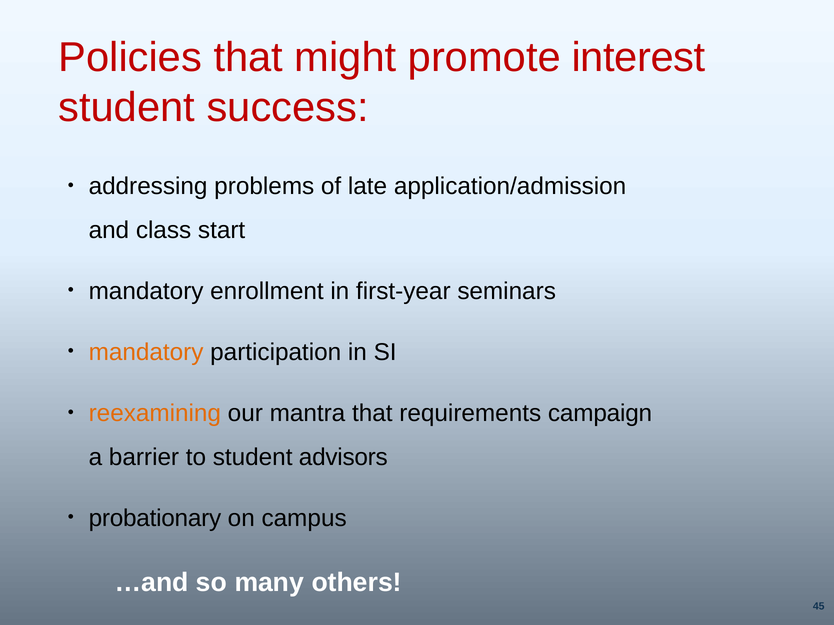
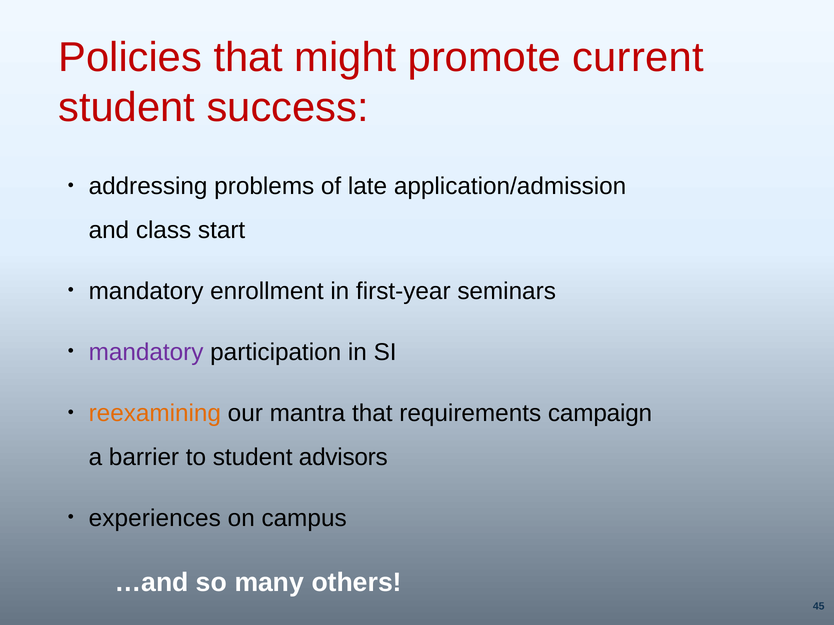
interest: interest -> current (638, 58)
mandatory colour: orange -> purple (146, 353)
probationary: probationary -> experiences (155, 519)
